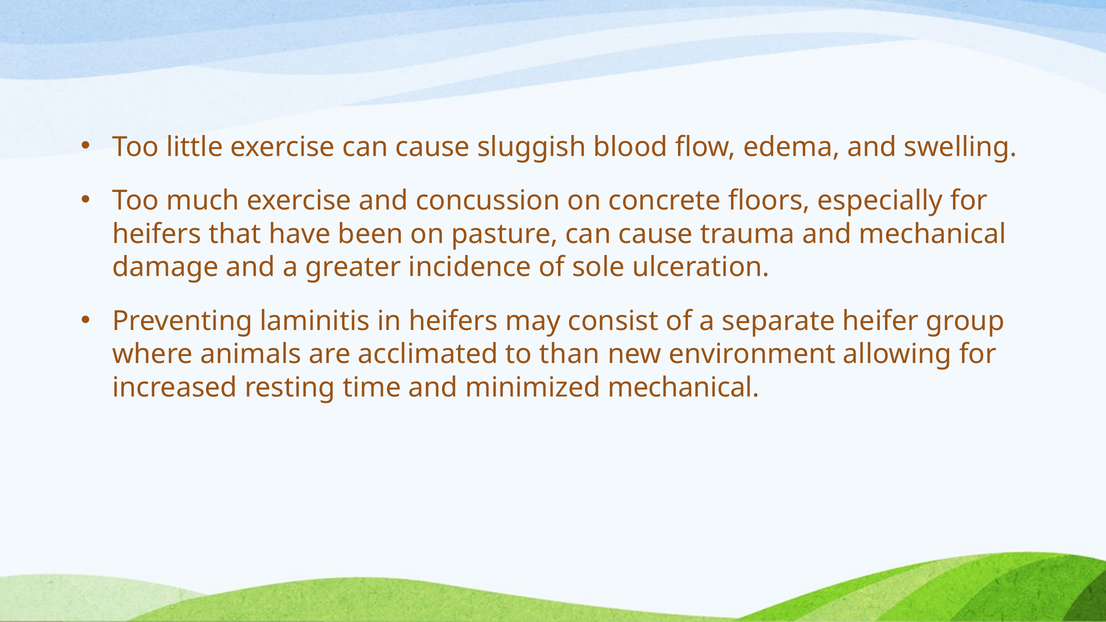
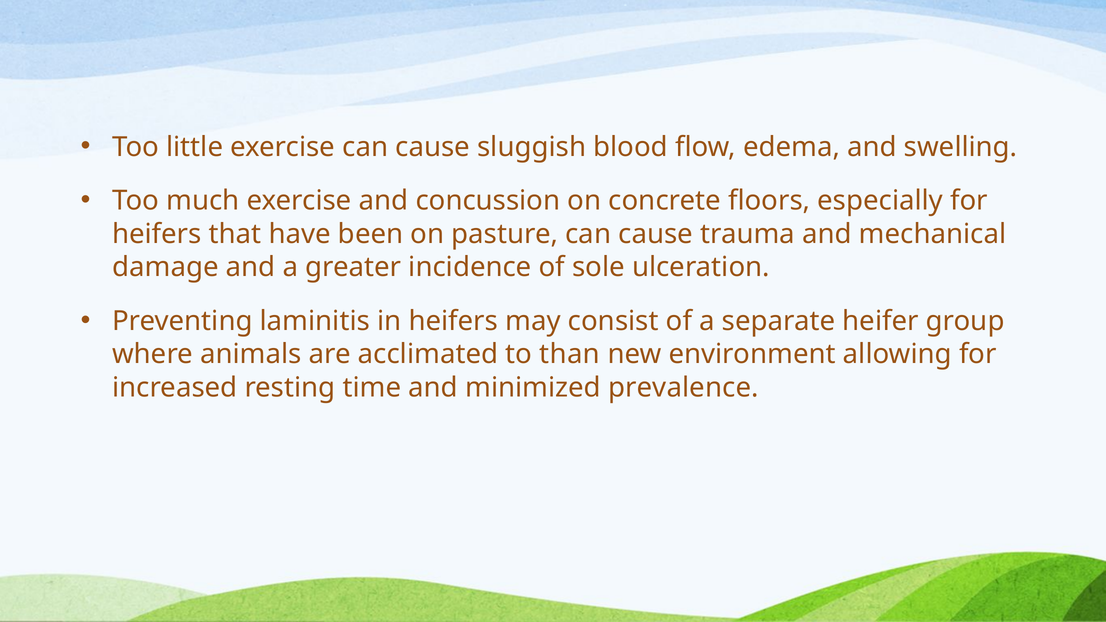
minimized mechanical: mechanical -> prevalence (683, 387)
